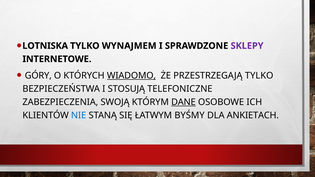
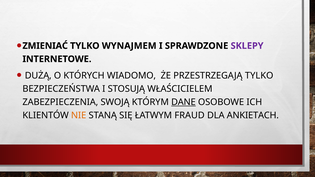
LOTNISKA: LOTNISKA -> ZMIENIAĆ (45, 46)
GÓRY: GÓRY -> DUŻĄ (38, 76)
WIADOMO underline: present -> none (131, 76)
TELEFONICZNE: TELEFONICZNE -> WŁAŚCICIELEM (180, 89)
NIE colour: blue -> orange (79, 115)
BYŚMY: BYŚMY -> FRAUD (190, 115)
